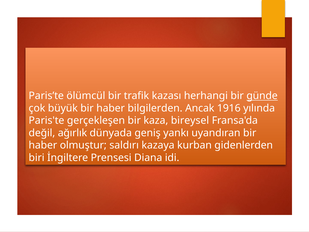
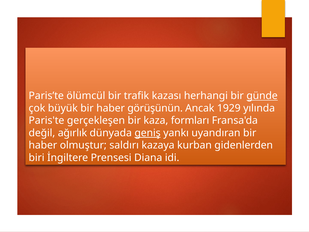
bilgilerden: bilgilerden -> görüşünün (155, 108)
1916: 1916 -> 1929 (229, 108)
bireysel: bireysel -> formları (190, 120)
geniş underline: none -> present (148, 133)
